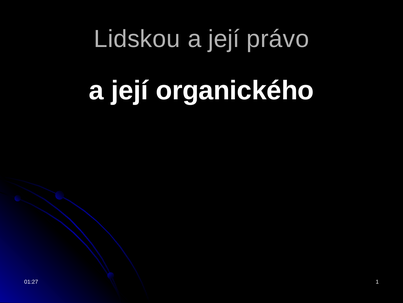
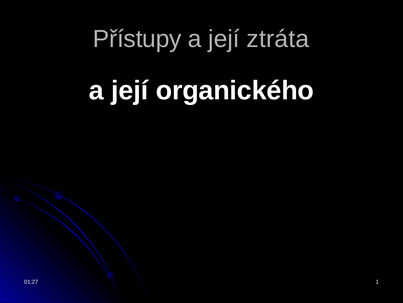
Lidskou: Lidskou -> Přístupy (137, 39)
právo: právo -> ztráta (278, 39)
